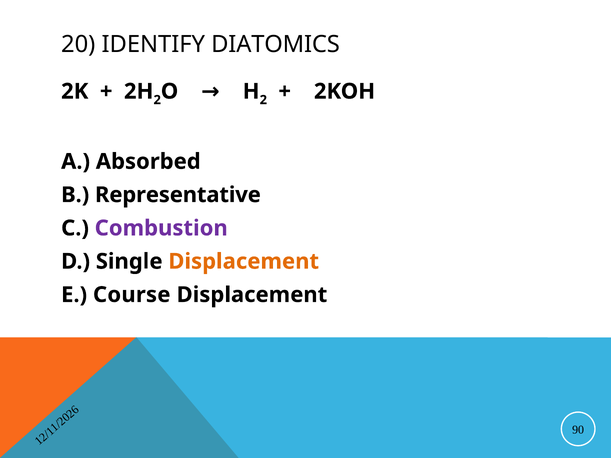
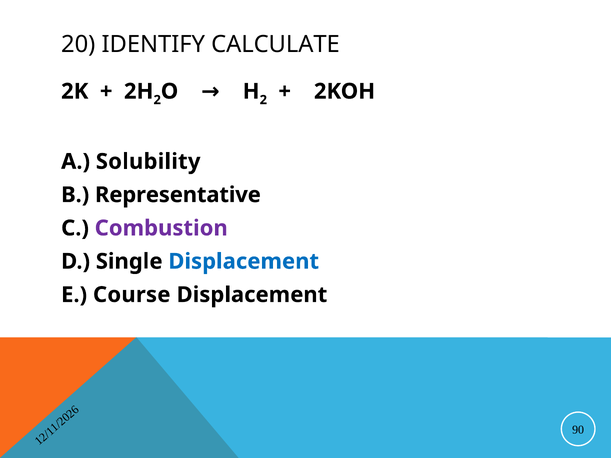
DIATOMICS: DIATOMICS -> CALCULATE (275, 44)
Absorbed: Absorbed -> Solubility (148, 162)
Displacement colour: orange -> blue (244, 262)
